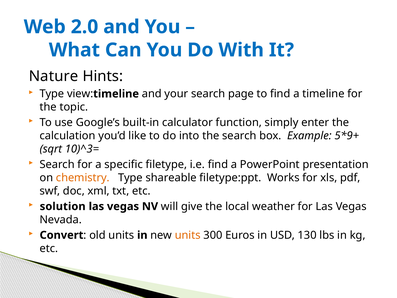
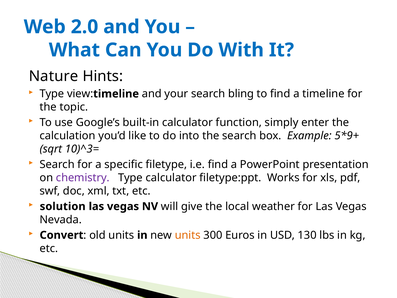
page: page -> bling (241, 94)
chemistry colour: orange -> purple (83, 178)
Type shareable: shareable -> calculator (171, 178)
